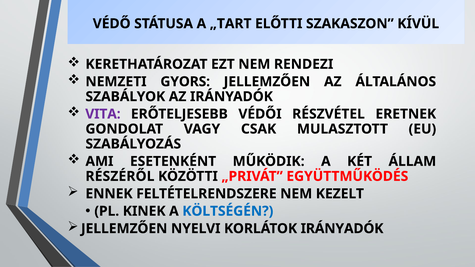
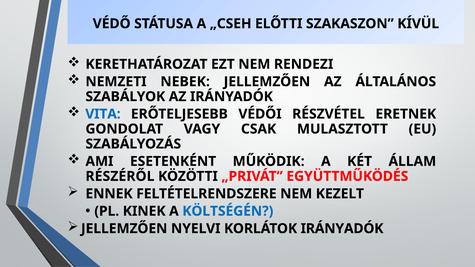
„TART: „TART -> „CSEH (231, 24)
GYORS: GYORS -> NEBEK (185, 82)
VITA colour: purple -> blue (103, 114)
